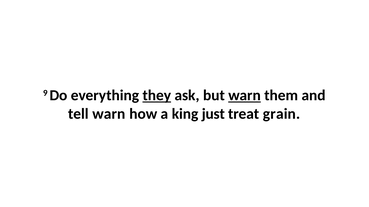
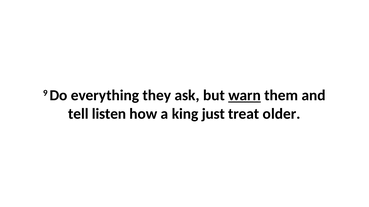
they underline: present -> none (157, 96)
tell warn: warn -> listen (109, 114)
grain: grain -> older (282, 114)
